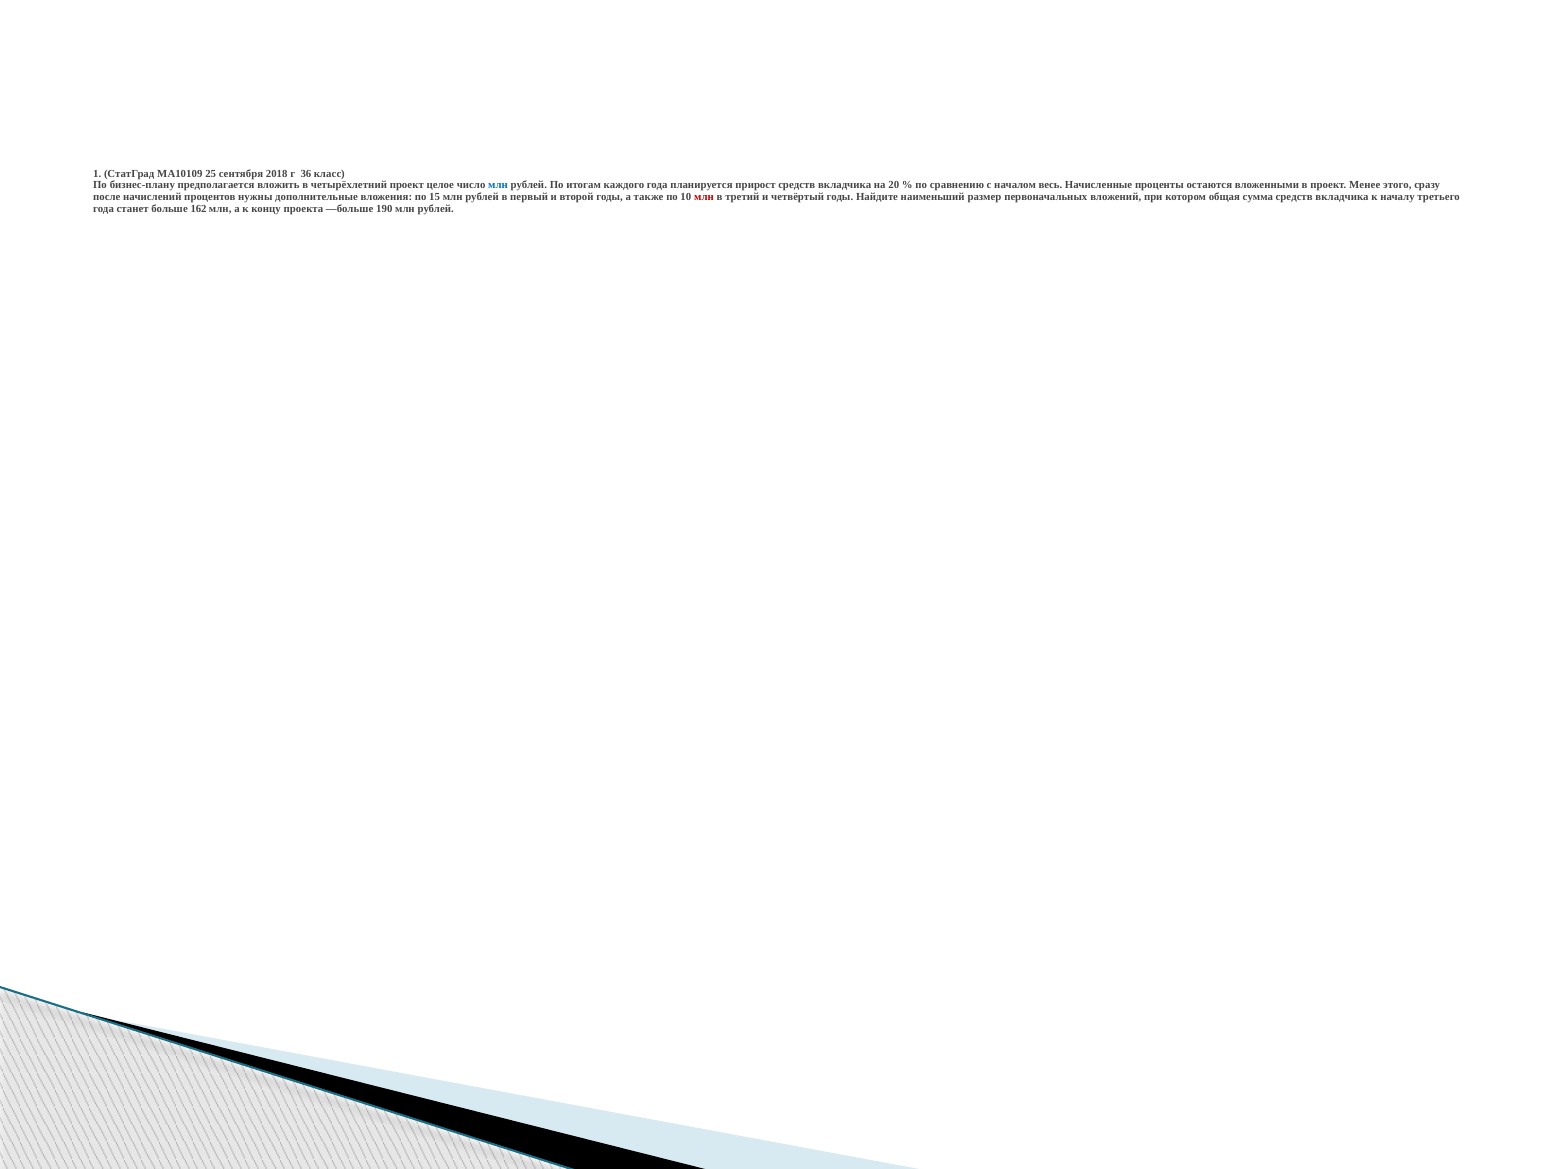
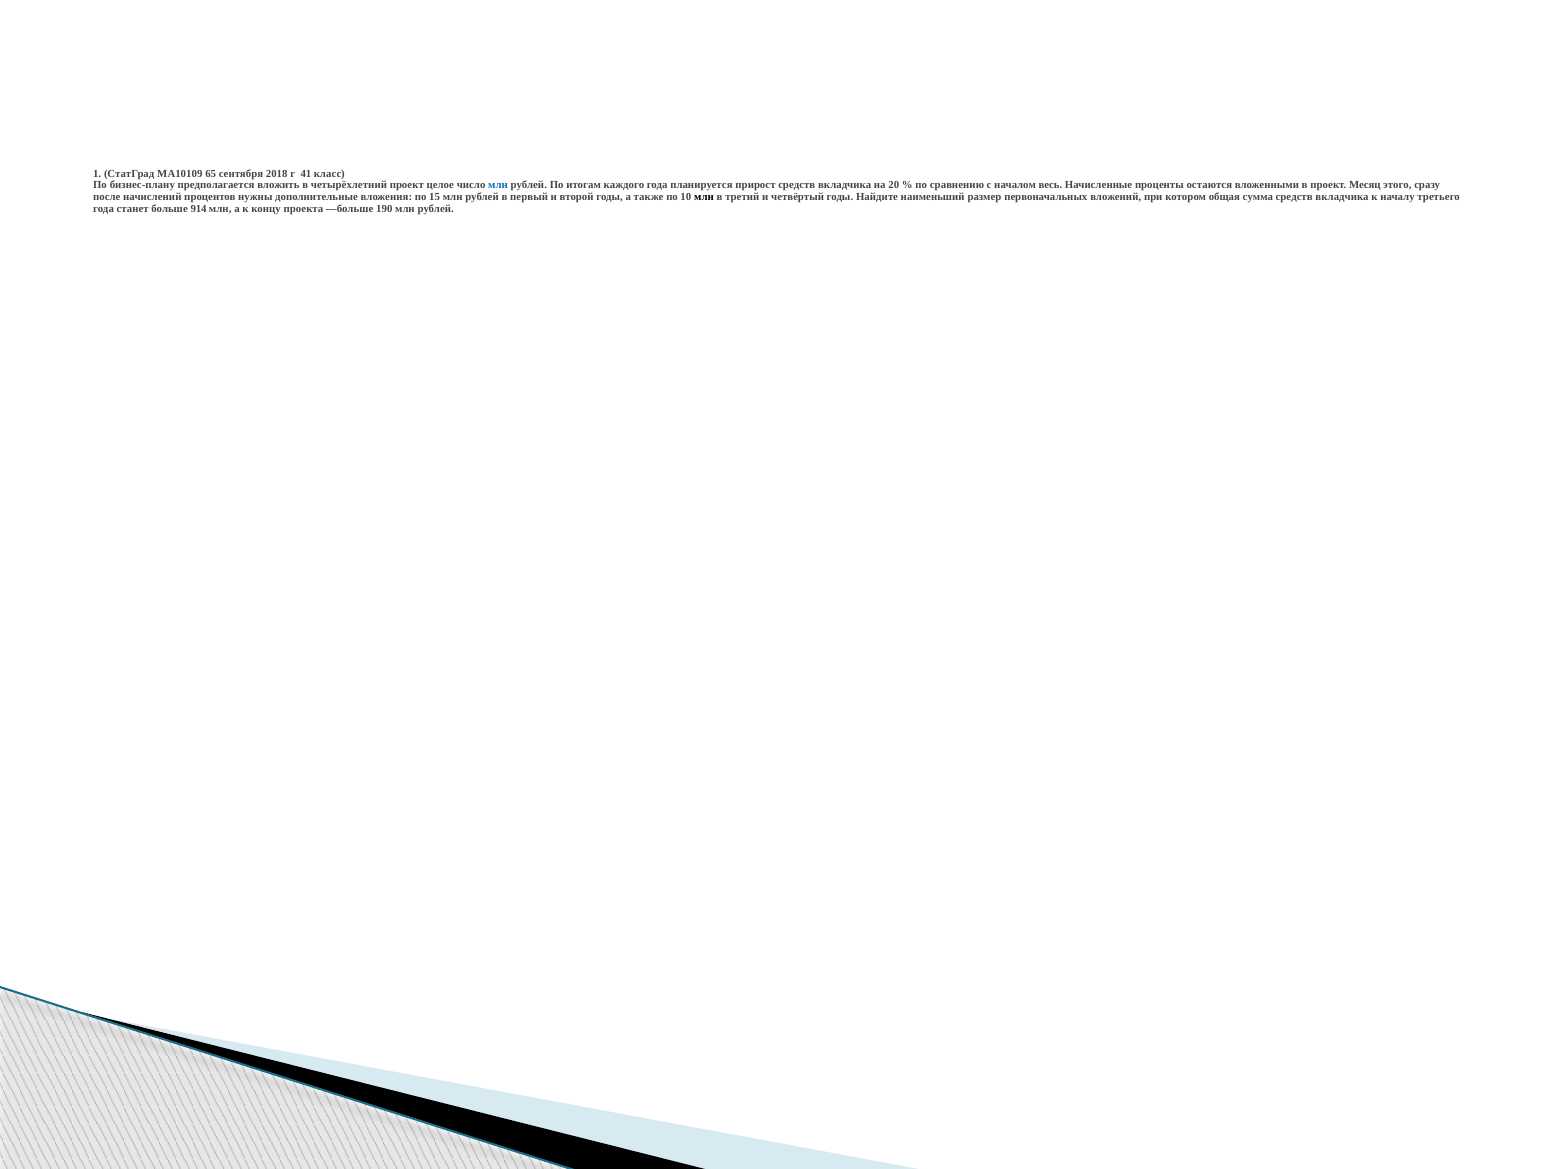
25: 25 -> 65 (211, 174)
36: 36 -> 41 (306, 174)
Менее: Менее -> Месяц (1365, 185)
млн colour: red -> black (704, 197)
162: 162 -> 914 (198, 208)
